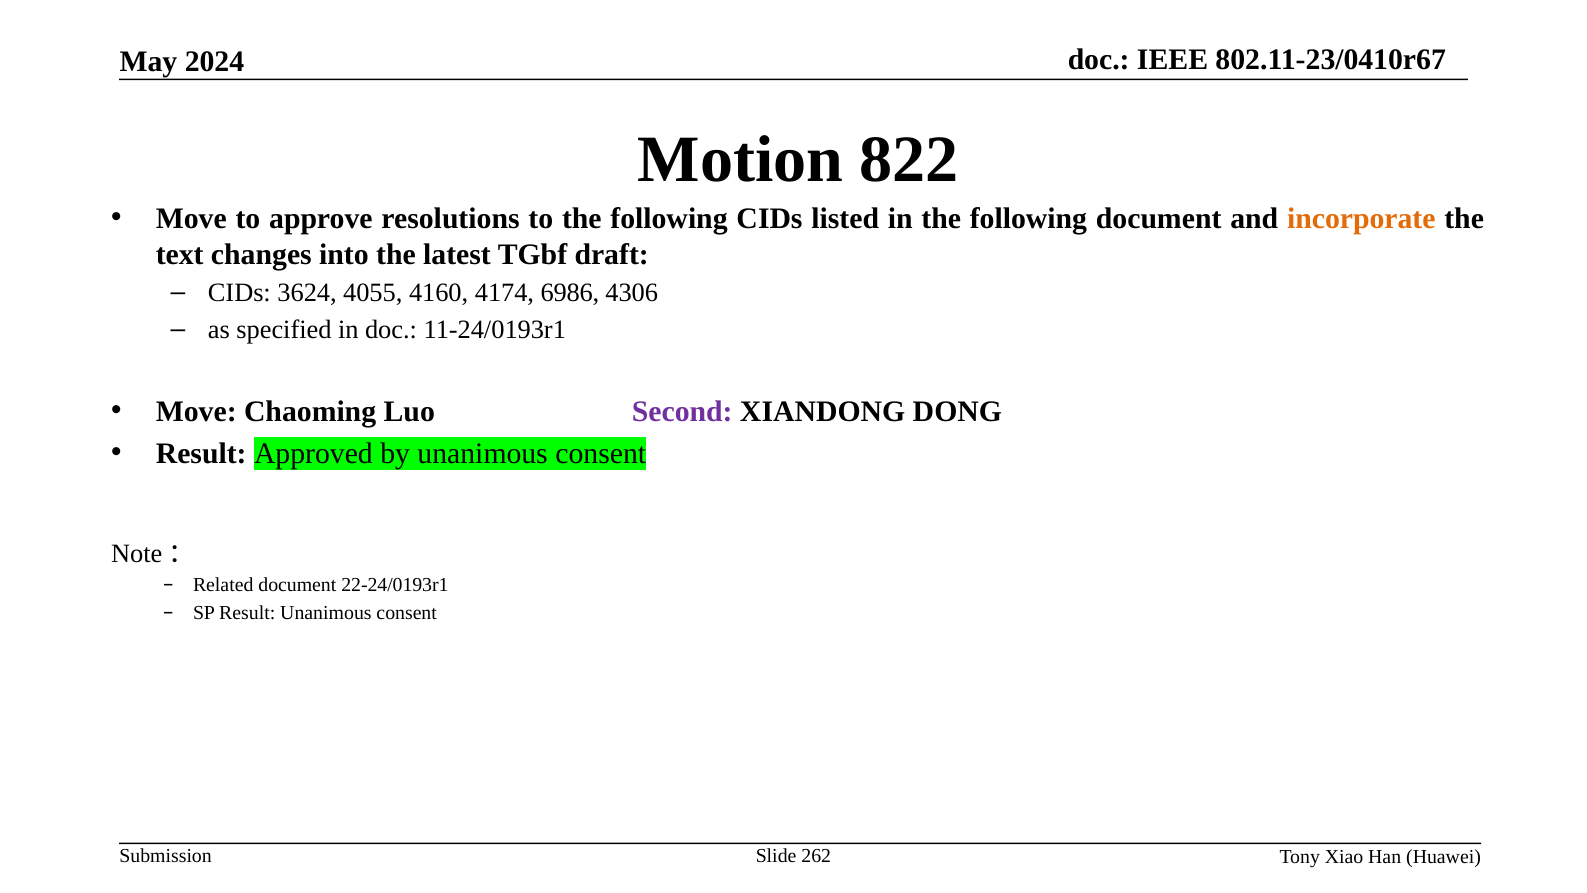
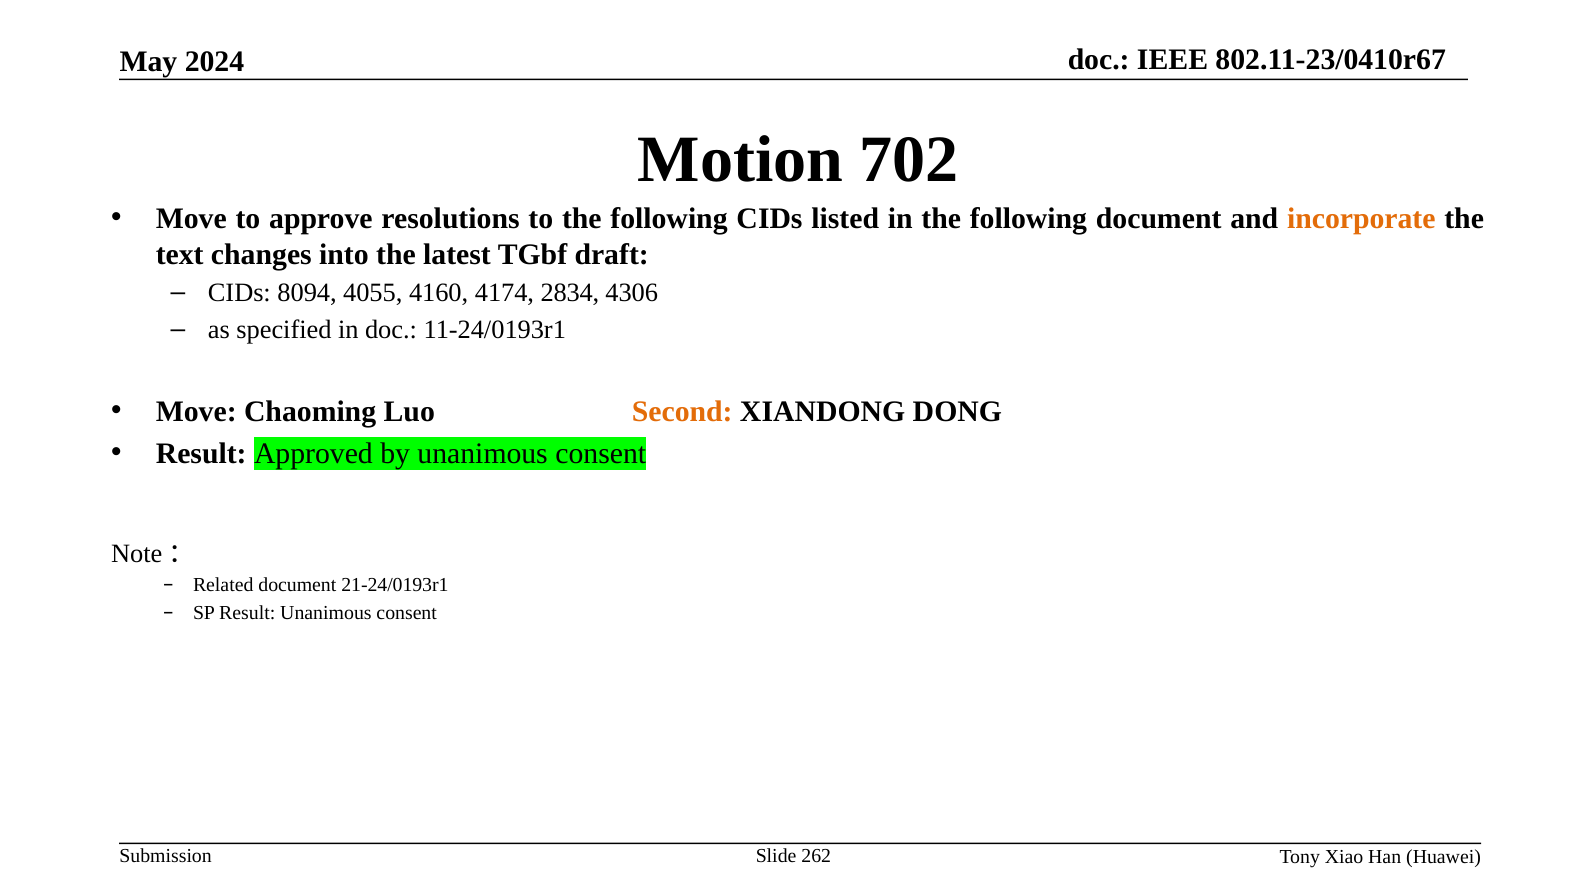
822: 822 -> 702 (909, 159)
3624: 3624 -> 8094 (307, 293)
6986: 6986 -> 2834 (570, 293)
Second colour: purple -> orange (682, 411)
22-24/0193r1: 22-24/0193r1 -> 21-24/0193r1 (395, 584)
